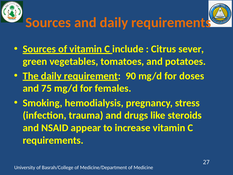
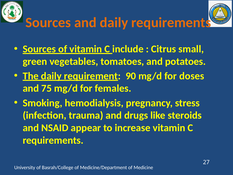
sever: sever -> small (191, 49)
